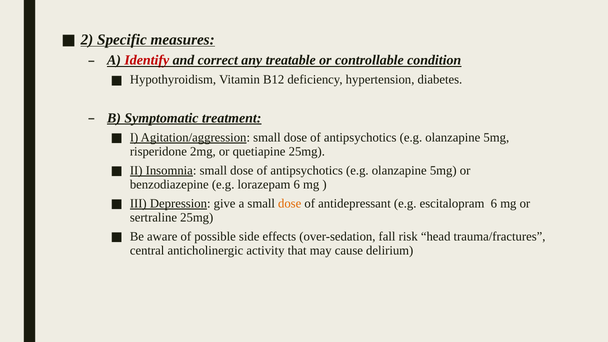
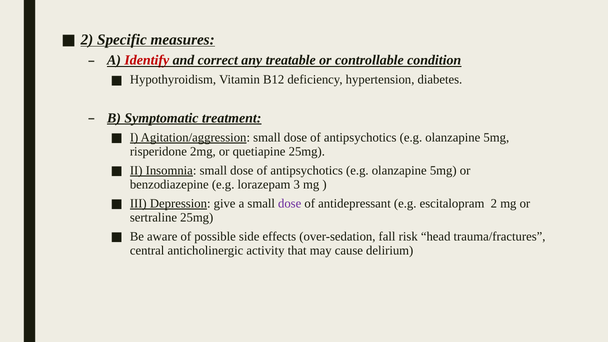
lorazepam 6: 6 -> 3 (297, 185)
dose colour: orange -> purple (290, 203)
escitalopram 6: 6 -> 2 (494, 203)
